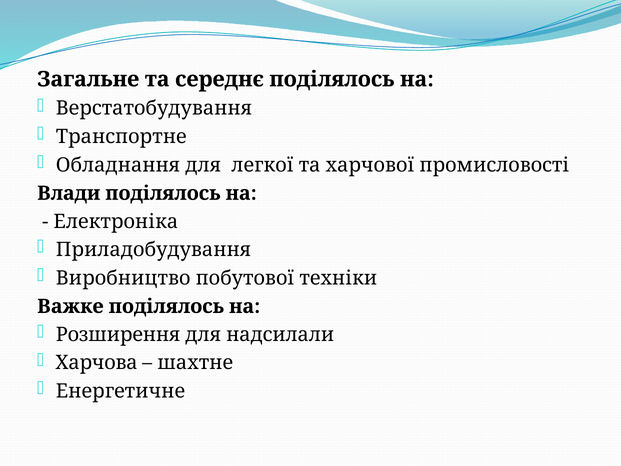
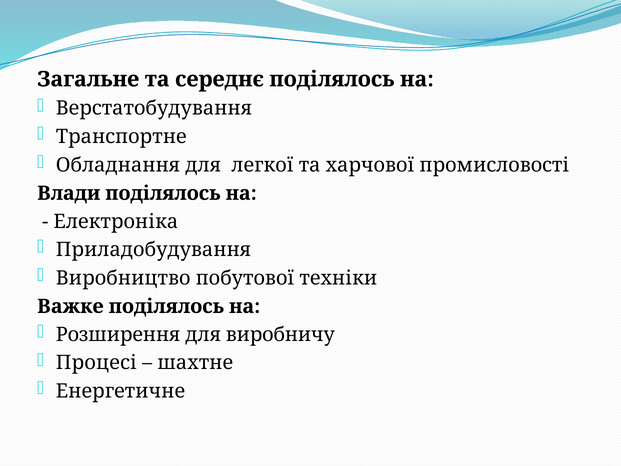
надсилали: надсилали -> виробничу (280, 334)
Харчова: Харчова -> Процесі (96, 363)
